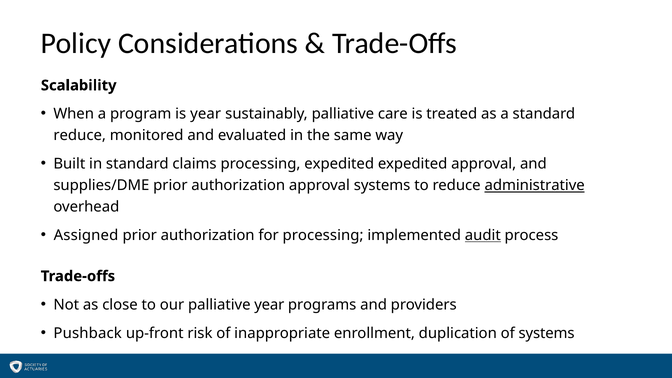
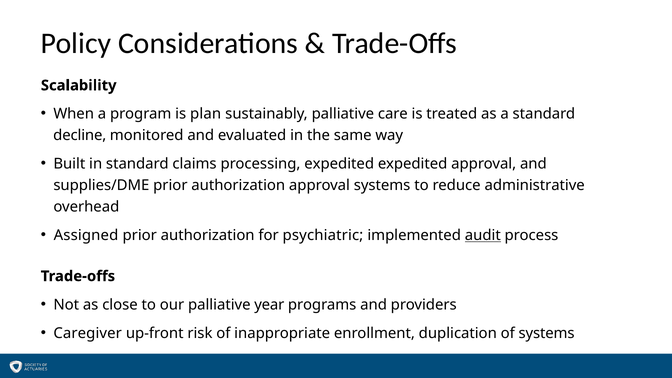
is year: year -> plan (206, 114)
reduce: reduce -> decline (80, 135)
administrative underline: present -> none (535, 185)
for processing: processing -> psychiatric (323, 235)
Pushback: Pushback -> Caregiver (88, 333)
